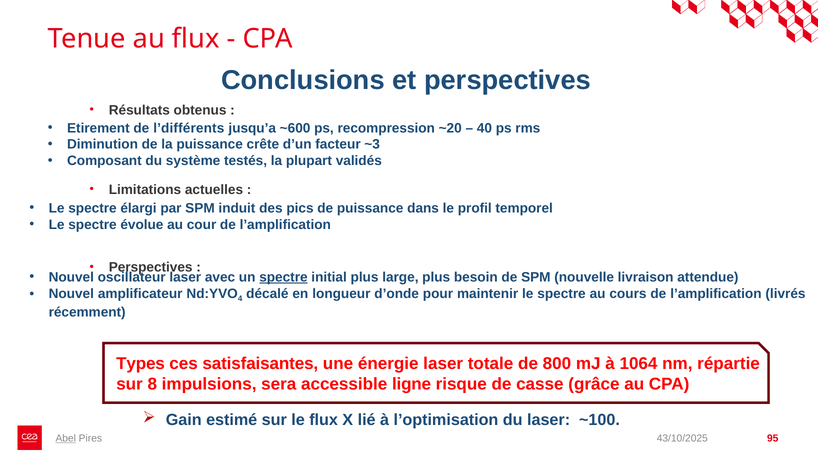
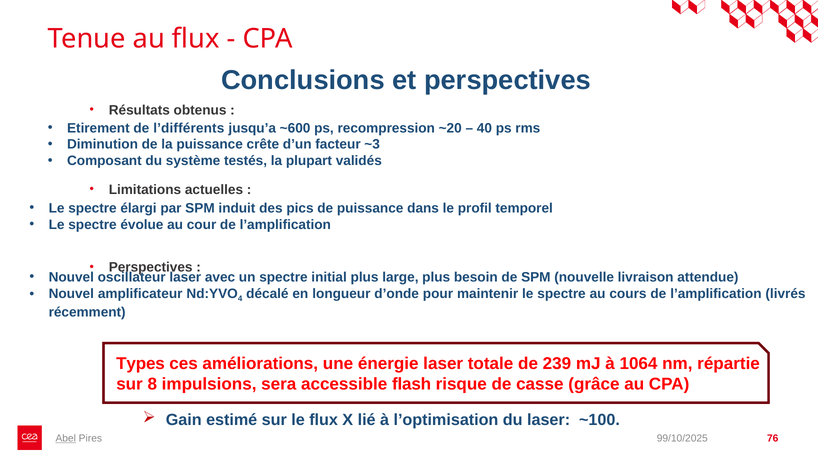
spectre underline: present -> none (283, 277)
satisfaisantes: satisfaisantes -> améliorations (260, 364)
800: 800 -> 239 (557, 364)
ligne: ligne -> flash (412, 384)
43/10/2025: 43/10/2025 -> 99/10/2025 (682, 439)
95: 95 -> 76 (773, 439)
